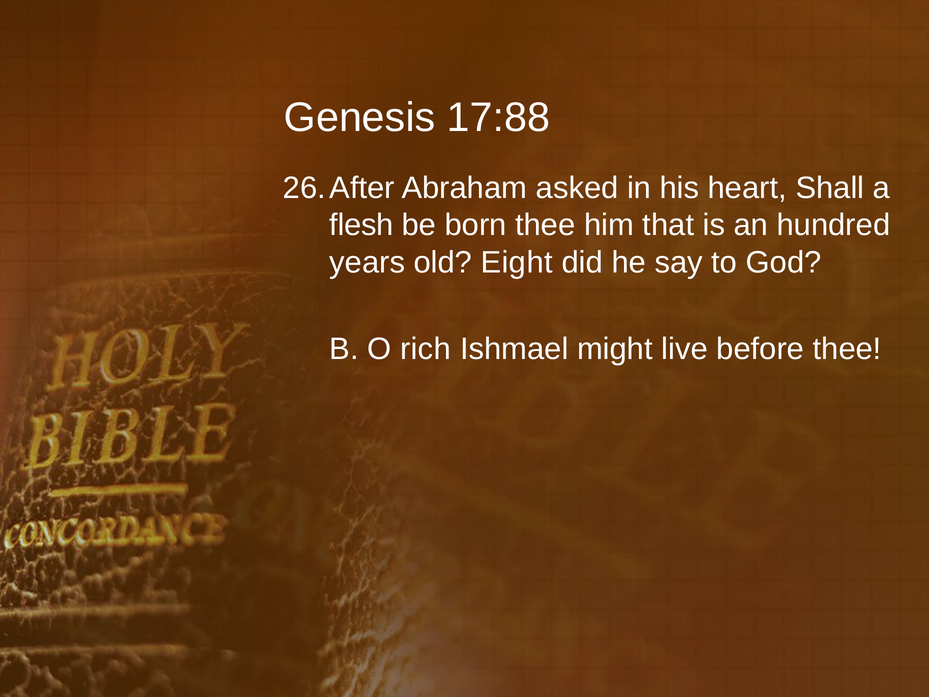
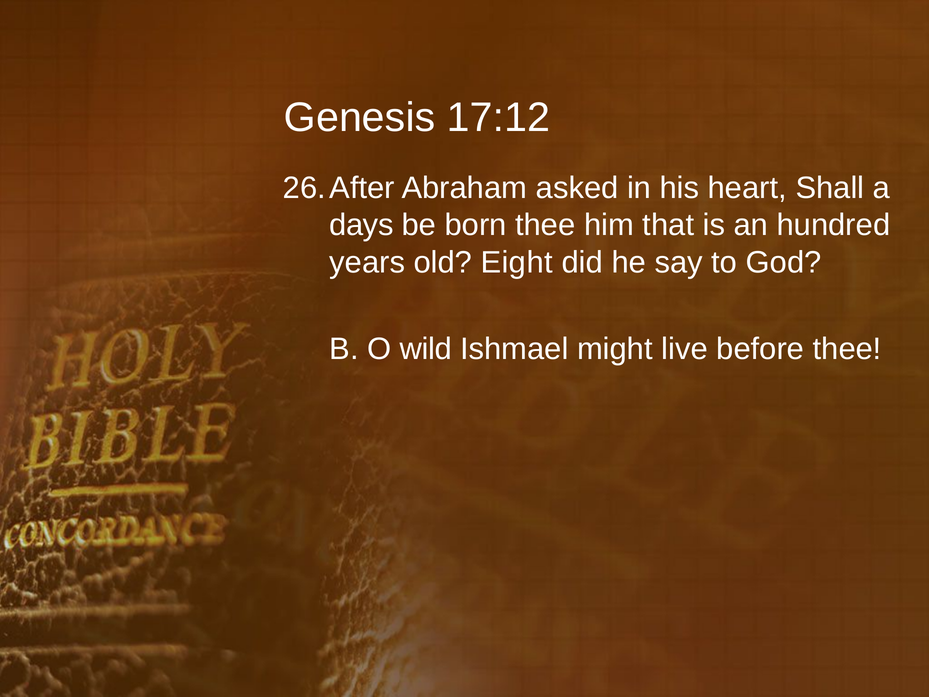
17:88: 17:88 -> 17:12 (498, 117)
flesh: flesh -> days (361, 225)
rich: rich -> wild (426, 349)
